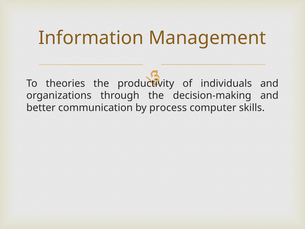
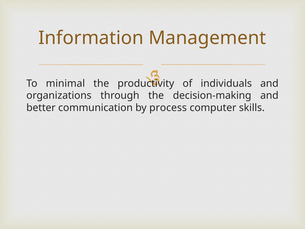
theories: theories -> minimal (65, 83)
